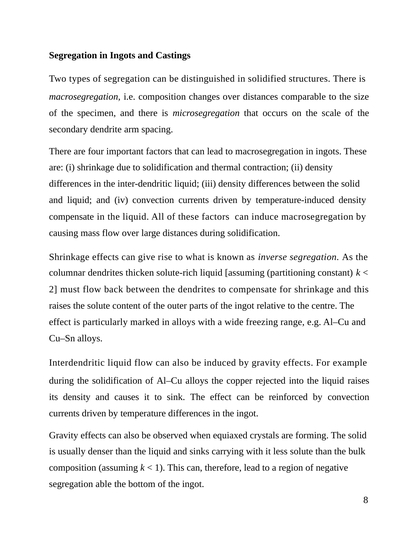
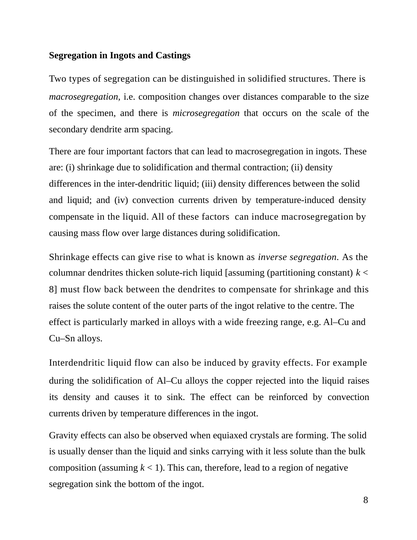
2: 2 -> 8 (53, 289)
segregation able: able -> sink (104, 484)
